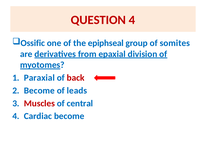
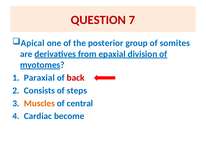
QUESTION 4: 4 -> 7 (132, 20)
Ossific: Ossific -> Apical (33, 43)
epiphseal: epiphseal -> posterior (106, 43)
Become: Become -> Consists (39, 91)
leads: leads -> steps (77, 91)
Muscles colour: red -> orange (39, 104)
